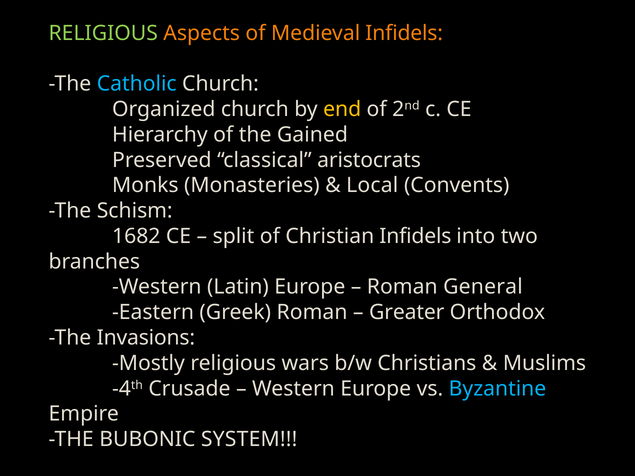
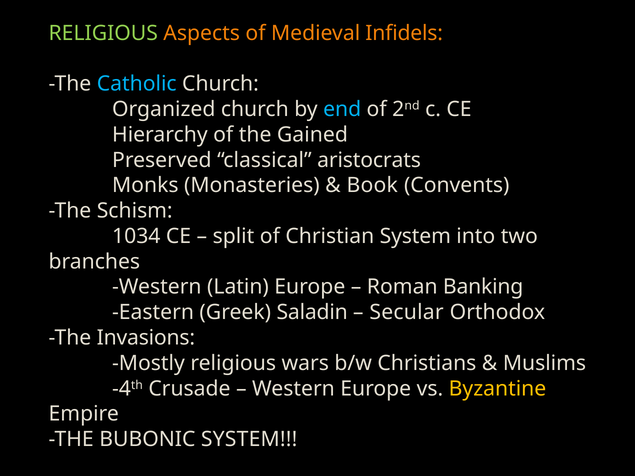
end colour: yellow -> light blue (342, 109)
Local: Local -> Book (372, 186)
1682: 1682 -> 1034 (136, 236)
Christian Infidels: Infidels -> System (415, 236)
General: General -> Banking (483, 287)
Greek Roman: Roman -> Saladin (312, 313)
Greater: Greater -> Secular (407, 313)
Byzantine colour: light blue -> yellow (497, 389)
